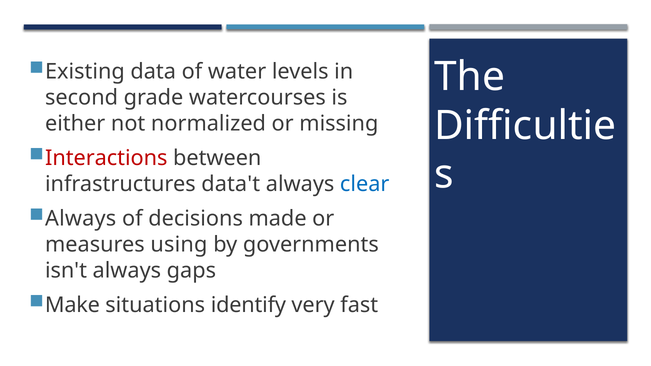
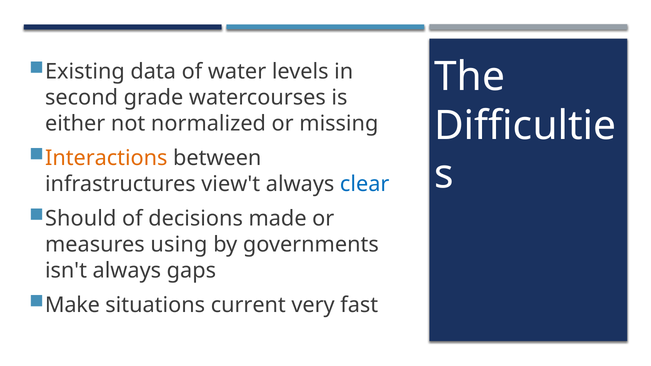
Interactions colour: red -> orange (106, 158)
data't: data't -> view't (231, 184)
Always: Always -> Should (81, 219)
identify: identify -> current (248, 305)
